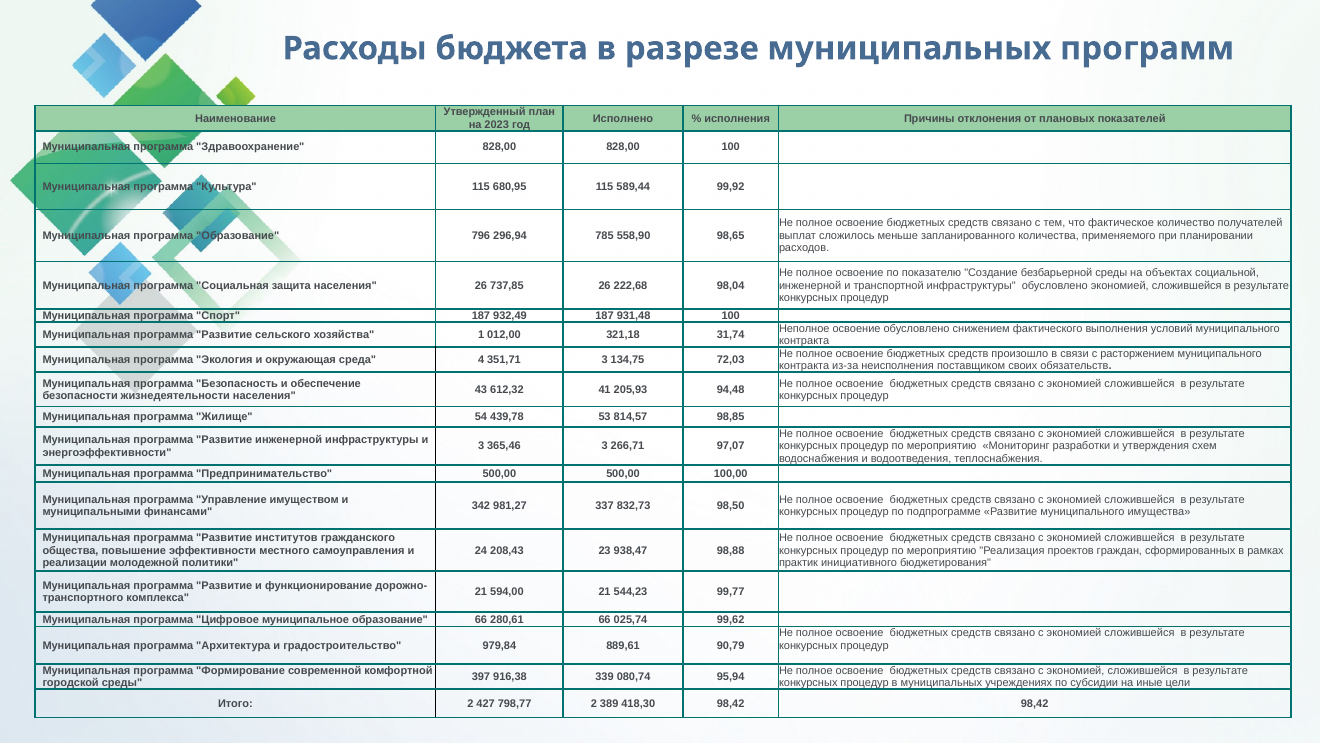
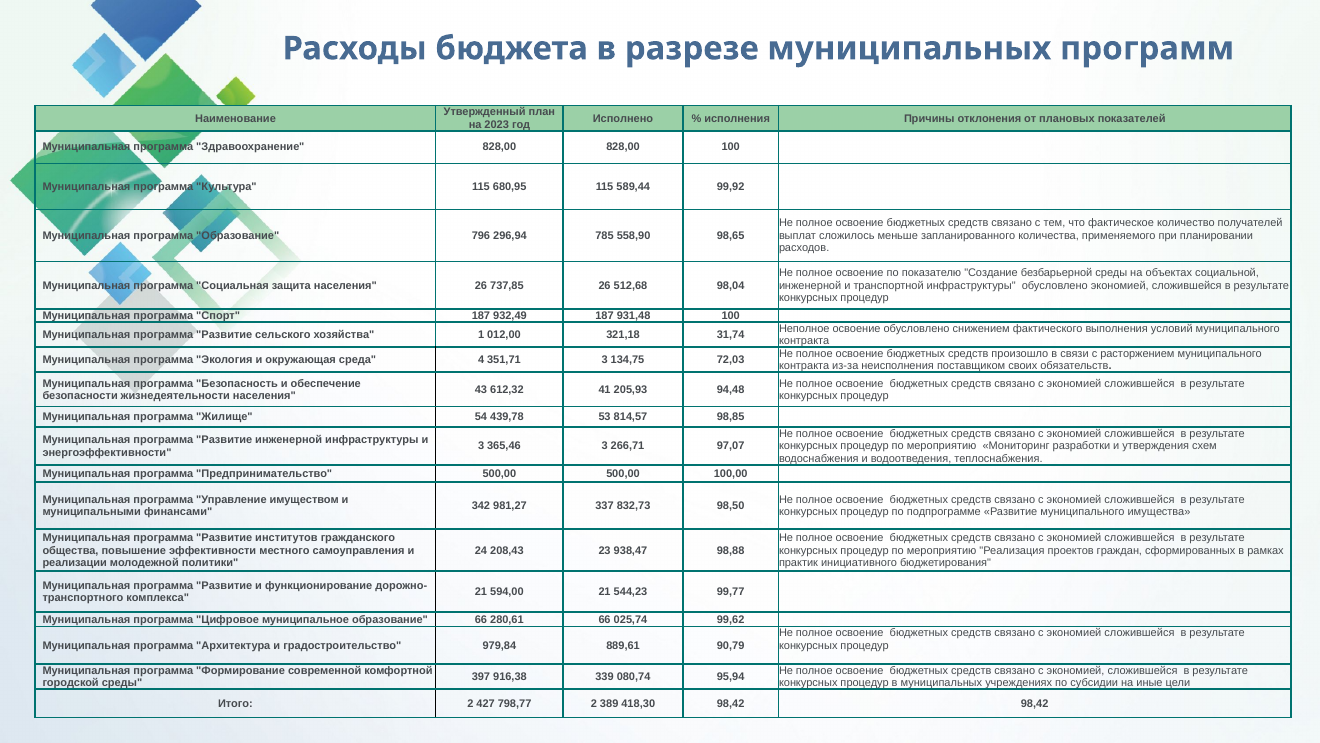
222,68: 222,68 -> 512,68 (631, 285)
